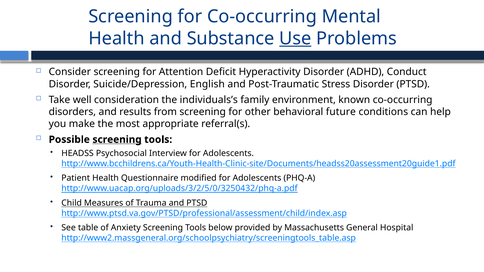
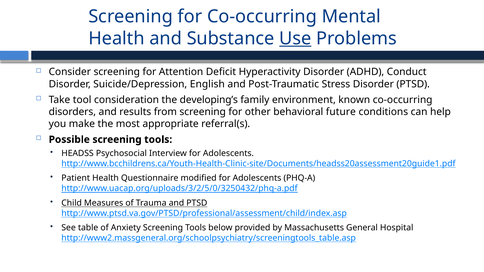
well: well -> tool (82, 100)
individuals’s: individuals’s -> developing’s (209, 100)
screening underline: present -> none (117, 140)
